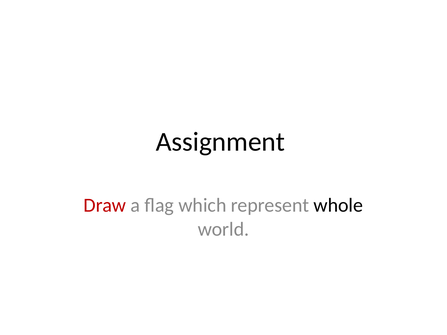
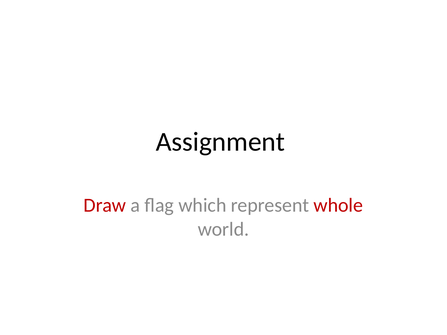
whole colour: black -> red (338, 206)
